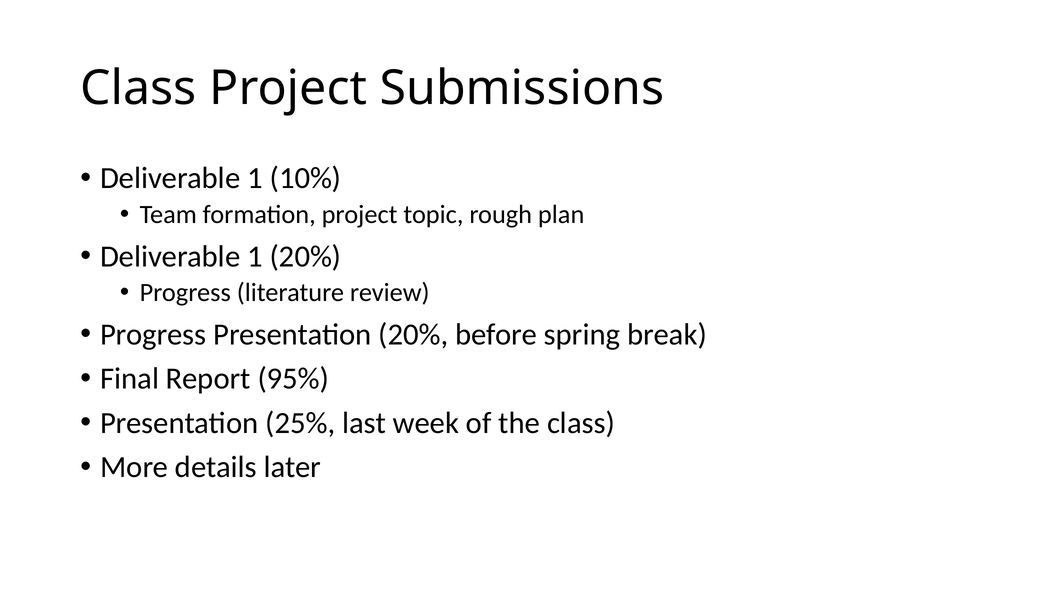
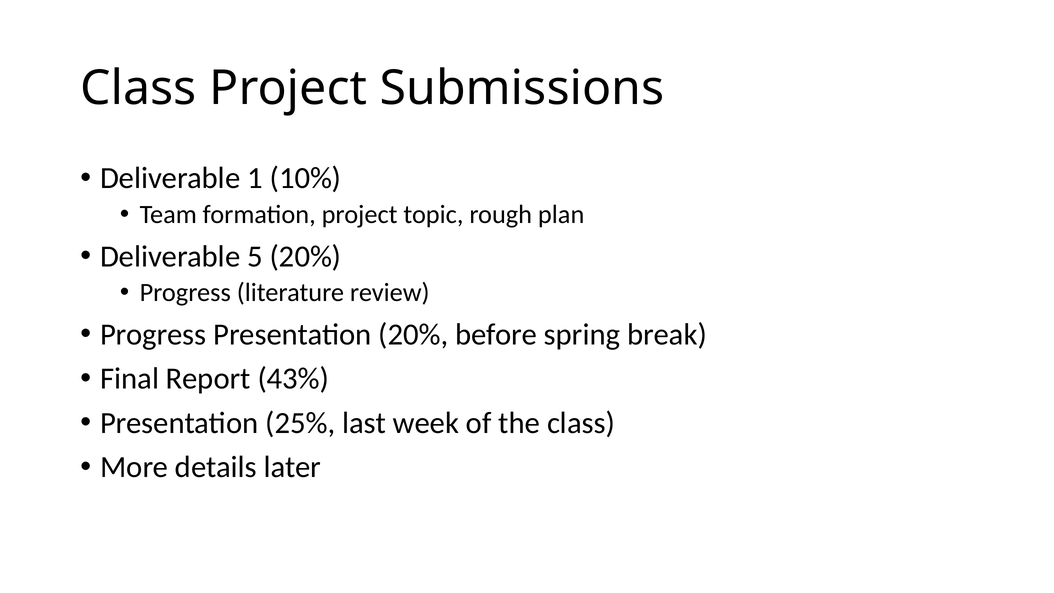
1: 1 -> 5 (255, 256)
95%: 95% -> 43% (293, 379)
